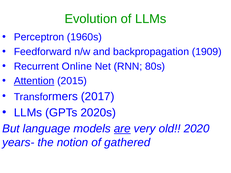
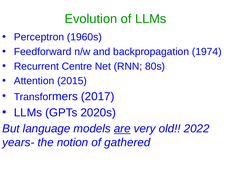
1909: 1909 -> 1974 (207, 52)
Online: Online -> Centre (77, 66)
Attention underline: present -> none (34, 81)
2020: 2020 -> 2022 (197, 129)
